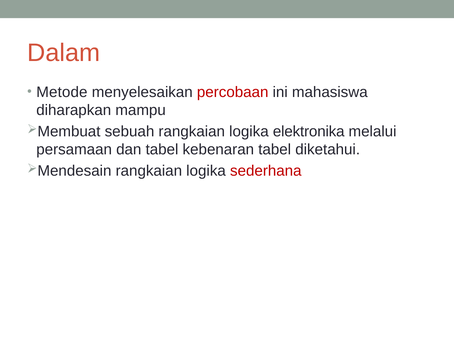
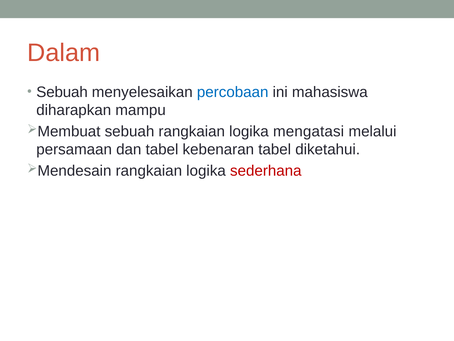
Metode: Metode -> Sebuah (62, 92)
percobaan colour: red -> blue (233, 92)
elektronika: elektronika -> mengatasi (309, 131)
